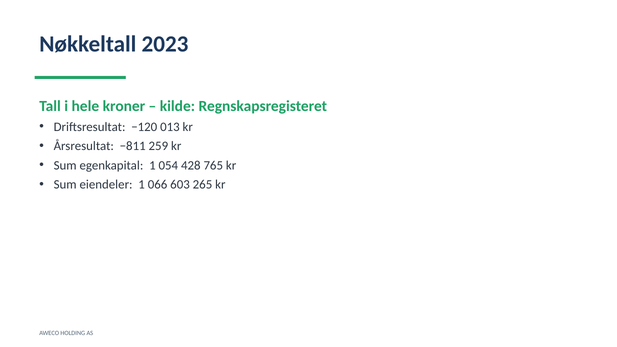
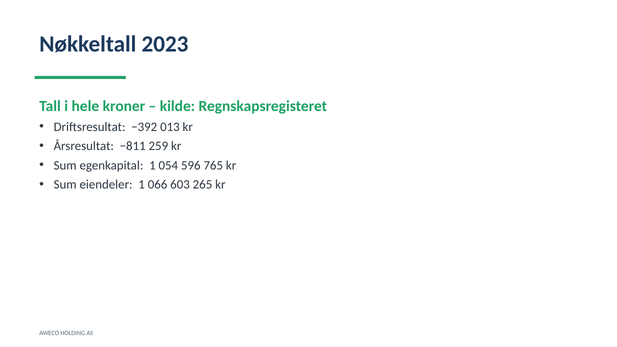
−120: −120 -> −392 (144, 127)
428: 428 -> 596 (191, 165)
